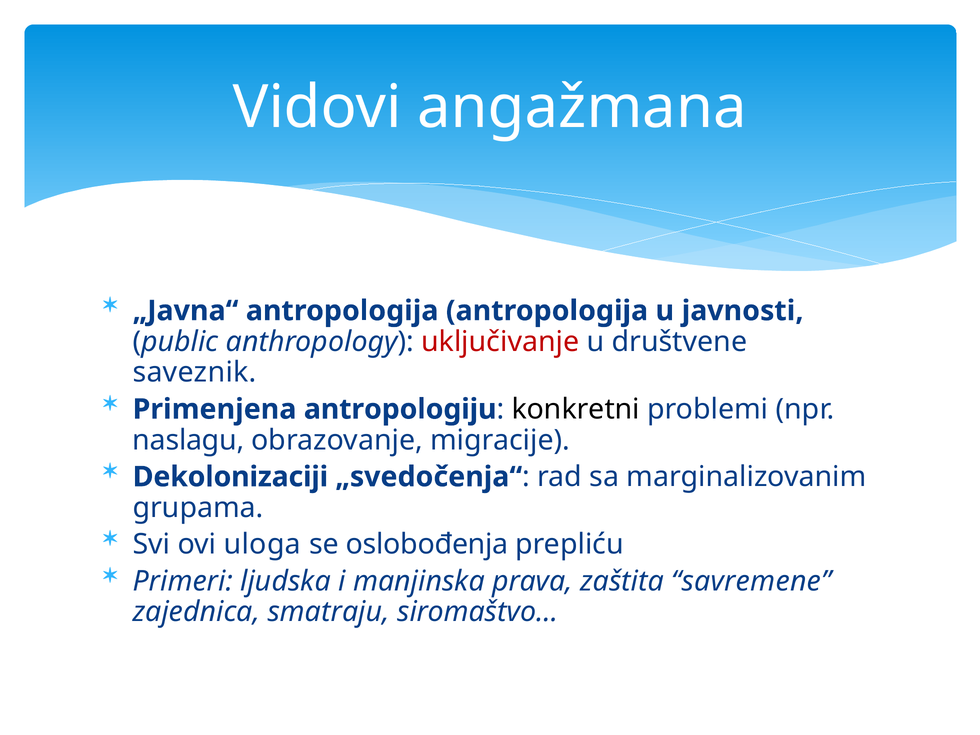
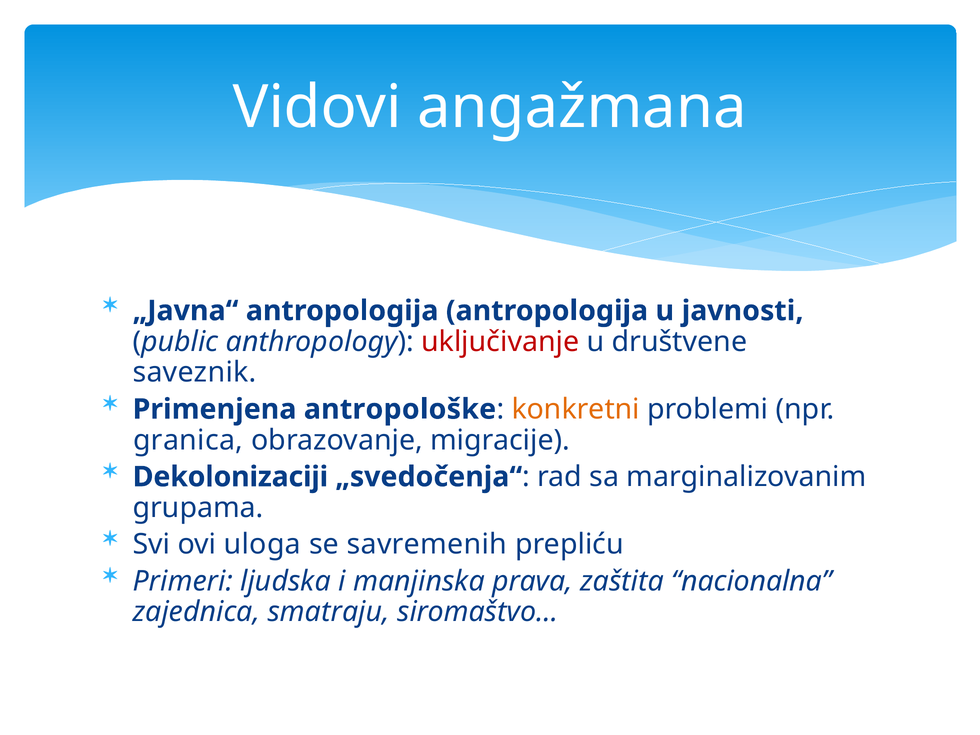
antropologiju: antropologiju -> antropološke (400, 409)
konkretni colour: black -> orange (576, 409)
naslagu: naslagu -> granica (188, 440)
oslobođenja: oslobođenja -> savremenih (427, 544)
savremene: savremene -> nacionalna (752, 581)
